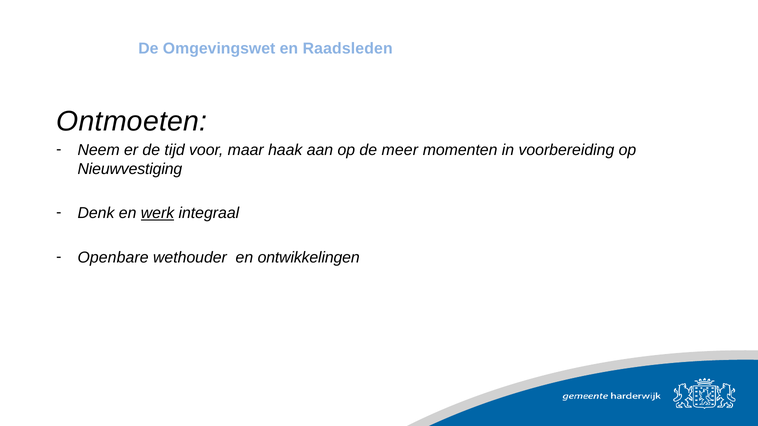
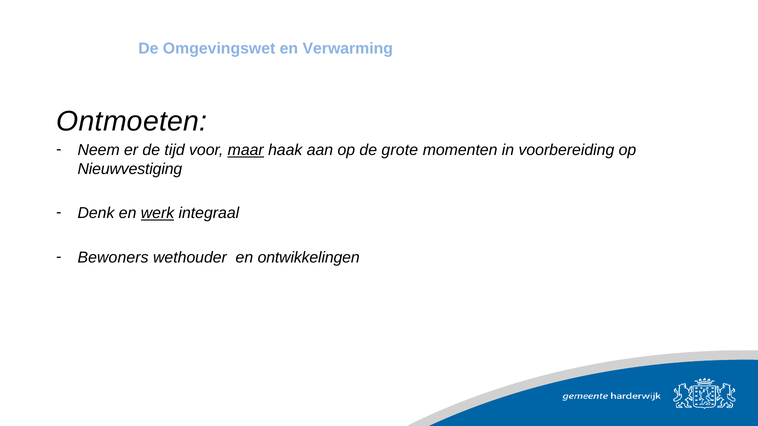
Raadsleden: Raadsleden -> Verwarming (348, 48)
maar underline: none -> present (246, 150)
meer: meer -> grote (400, 150)
Openbare: Openbare -> Bewoners (113, 258)
